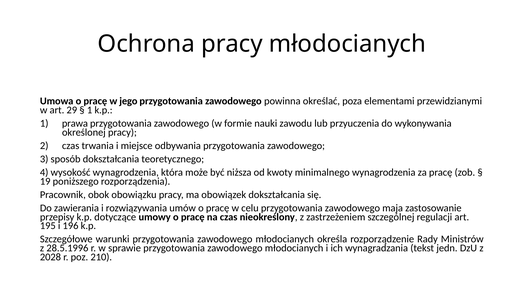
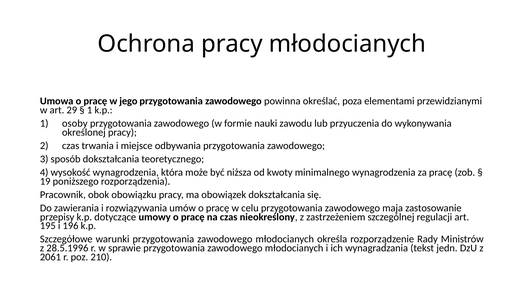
prawa: prawa -> osoby (75, 123)
2028: 2028 -> 2061 (50, 257)
